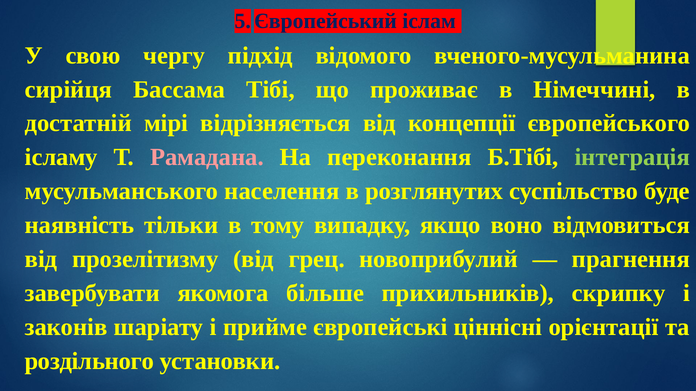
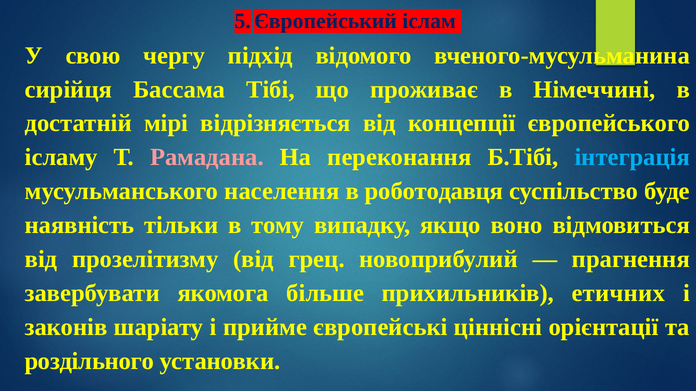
інтеграція colour: light green -> light blue (632, 158)
розглянутих: розглянутих -> роботодавця (434, 192)
скрипку: скрипку -> етичних (618, 293)
